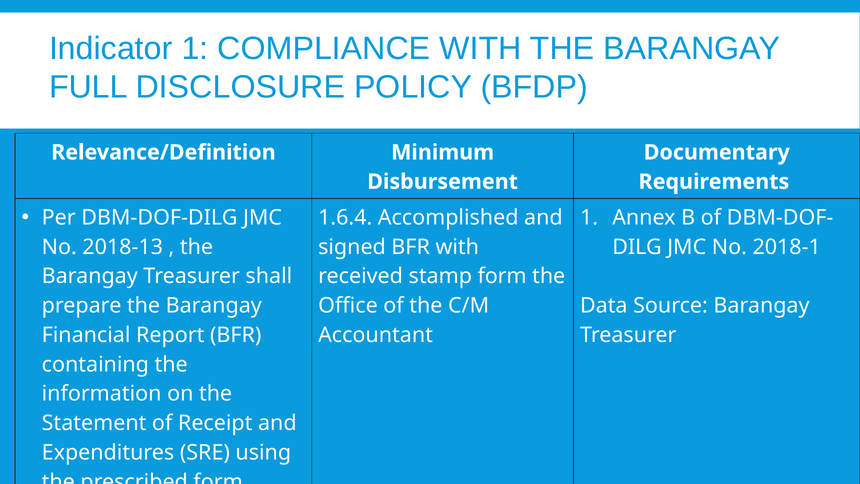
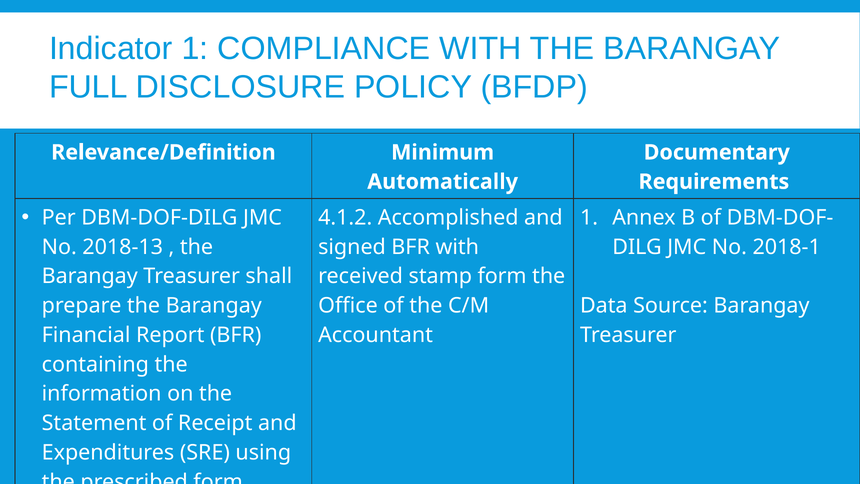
Disbursement: Disbursement -> Automatically (443, 182)
1.6.4: 1.6.4 -> 4.1.2 (345, 218)
